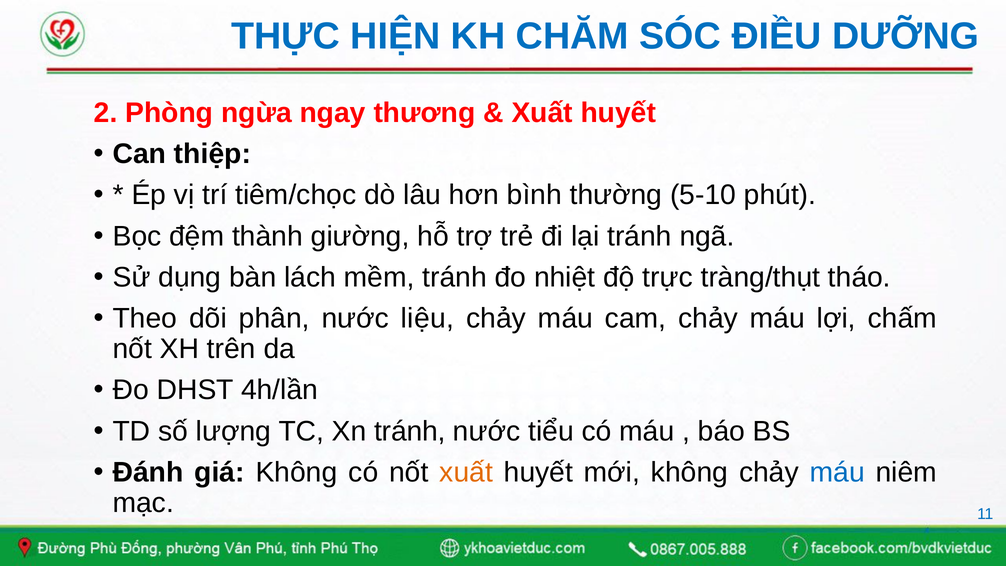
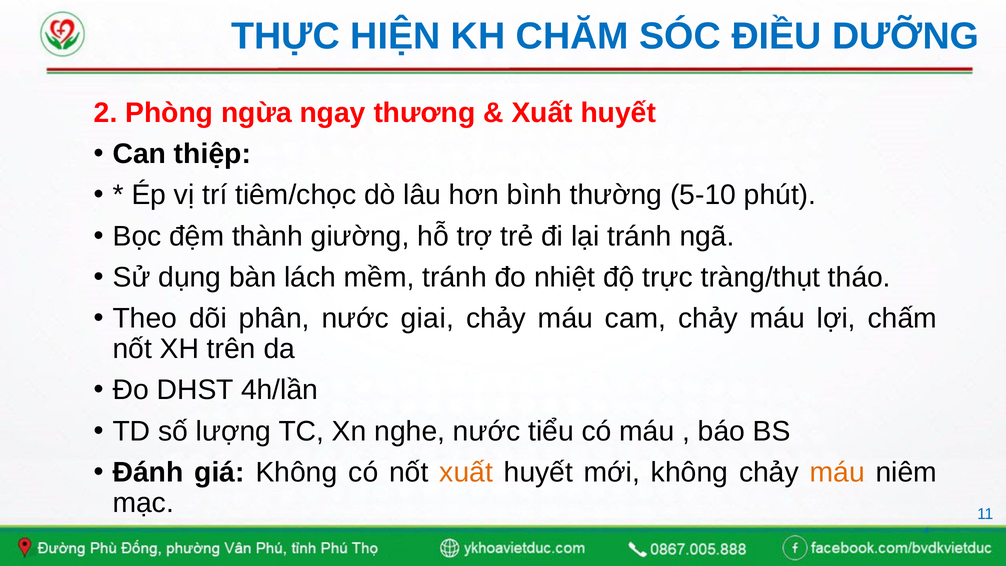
liệu: liệu -> giai (427, 318)
Xn tránh: tránh -> nghe (410, 431)
máu colour: blue -> orange (837, 472)
